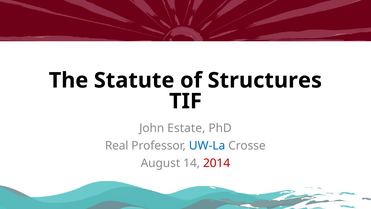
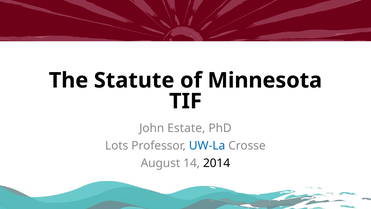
Structures: Structures -> Minnesota (265, 80)
Real: Real -> Lots (117, 146)
2014 colour: red -> black (217, 163)
